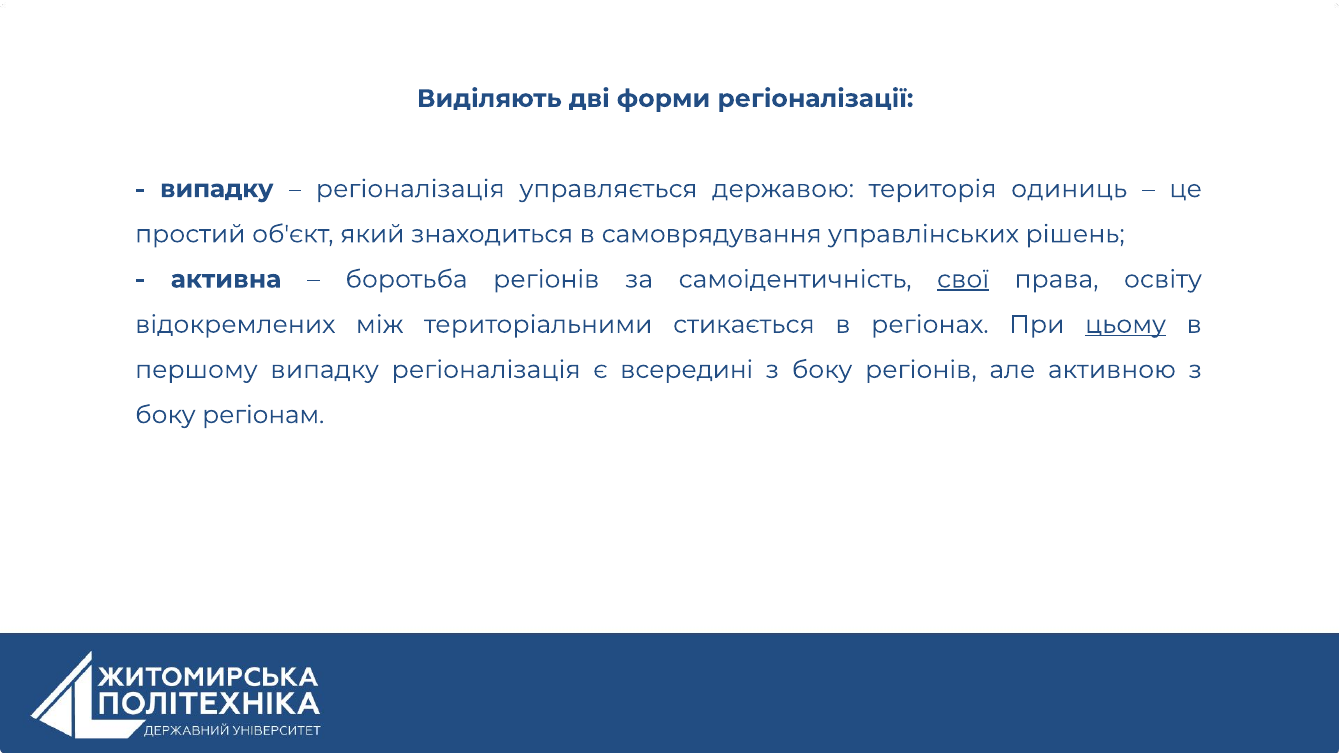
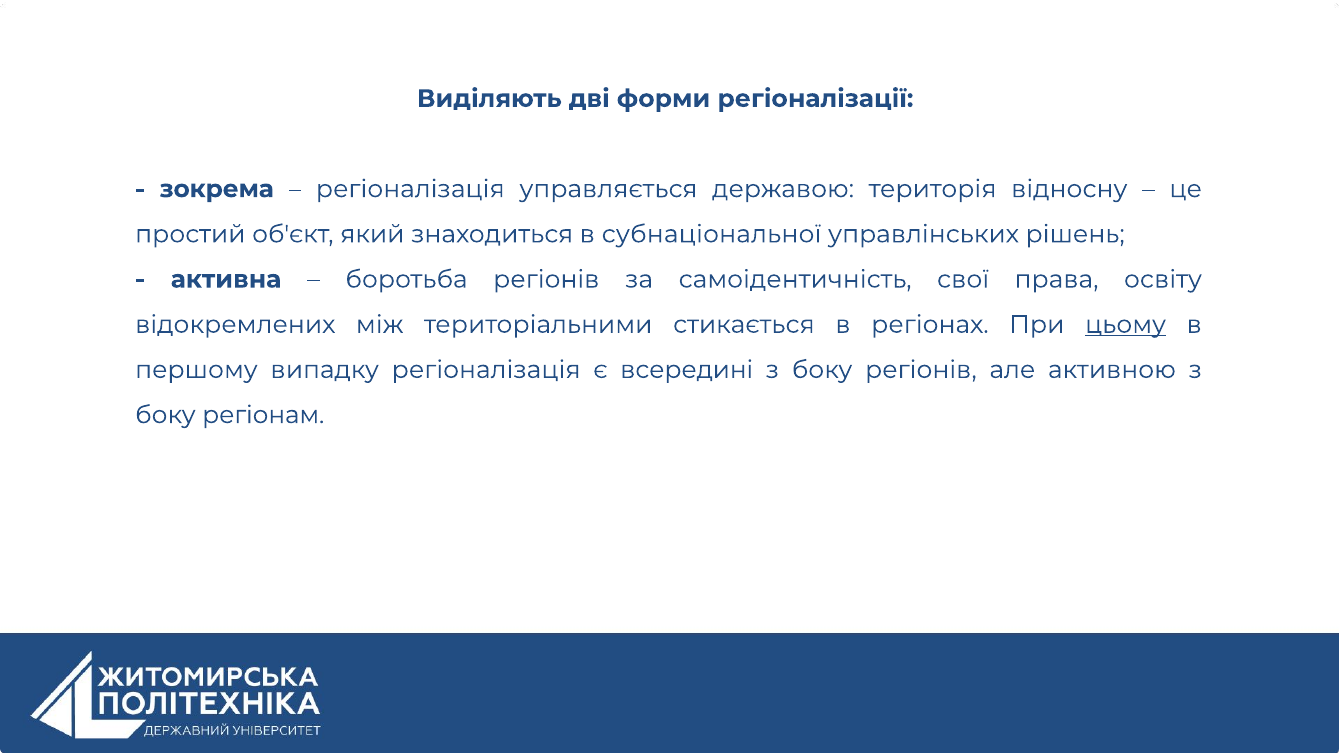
випадку: випадку -> зокрема (217, 189)
одиниць: одиниць -> відносну (1069, 189)
самоврядування: самоврядування -> субнаціональної (712, 234)
свої underline: present -> none (963, 279)
